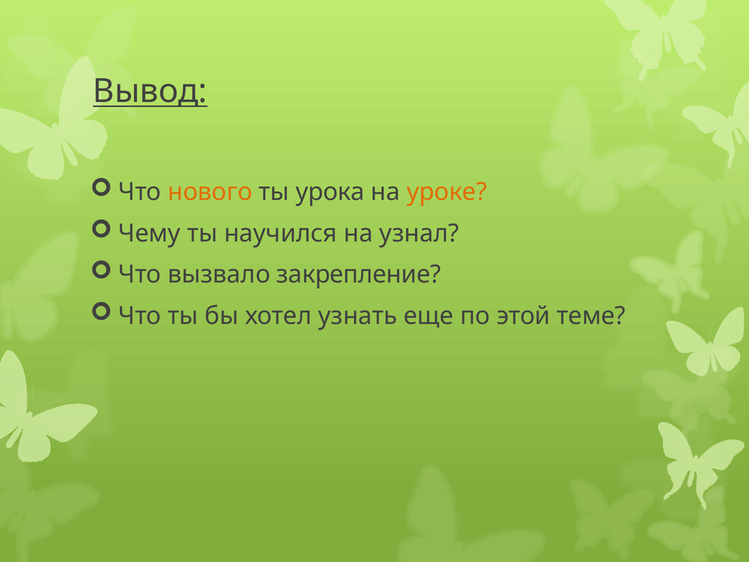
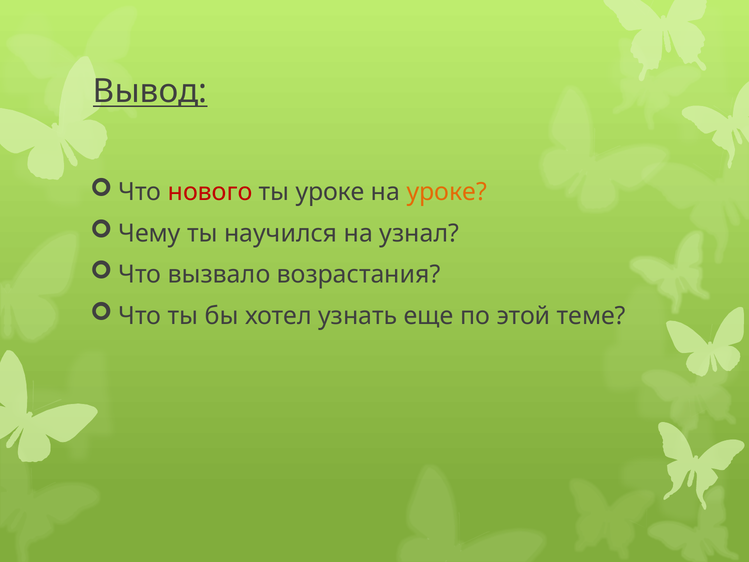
нового colour: orange -> red (210, 192)
ты урока: урока -> уроке (330, 192)
закрепление: закрепление -> возрастания (359, 274)
